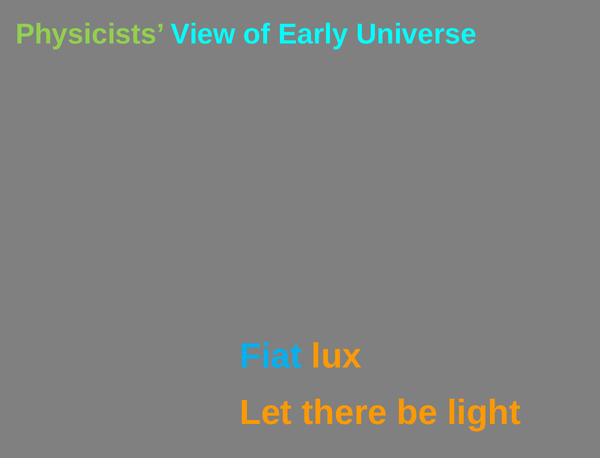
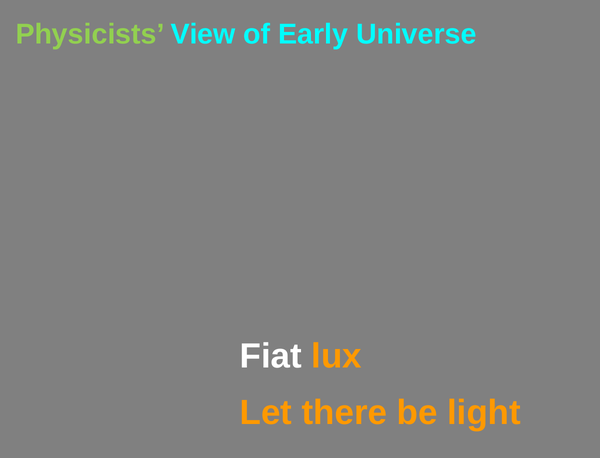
Fiat colour: light blue -> white (271, 355)
